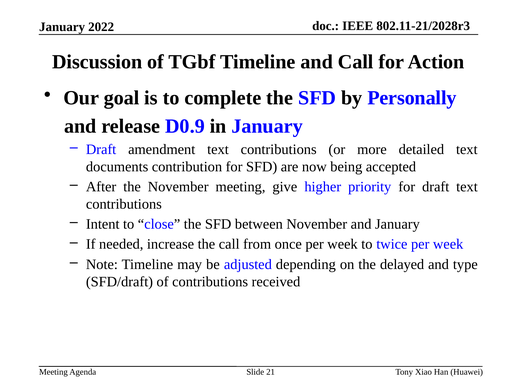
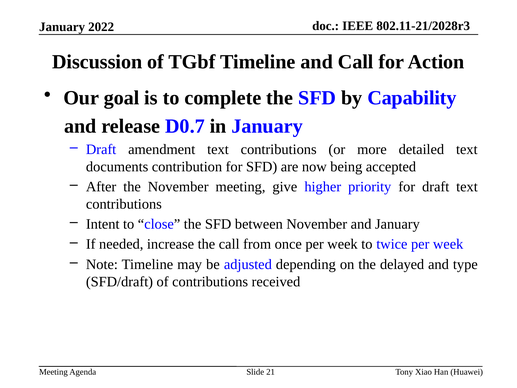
Personally: Personally -> Capability (412, 98)
D0.9: D0.9 -> D0.7 (185, 126)
